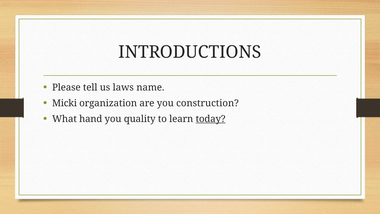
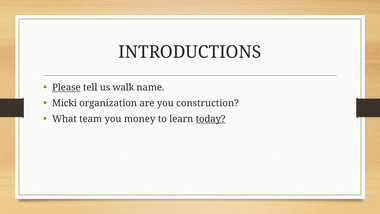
Please underline: none -> present (66, 87)
laws: laws -> walk (123, 87)
hand: hand -> team (91, 119)
quality: quality -> money (140, 119)
